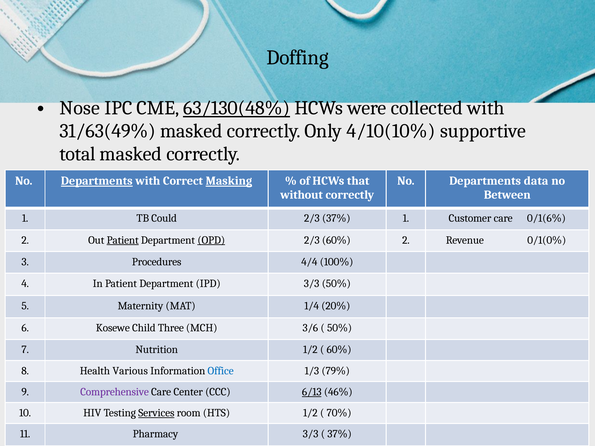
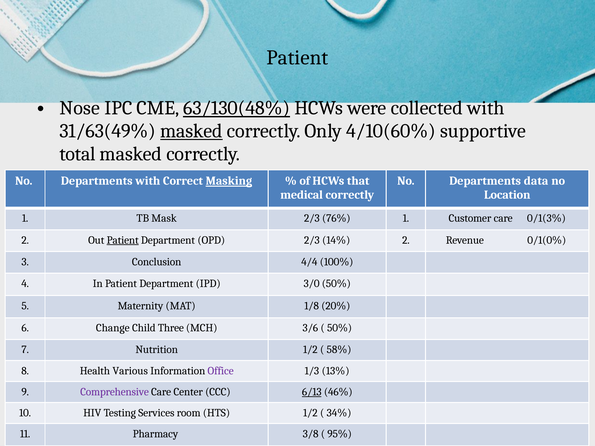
Doffing: Doffing -> Patient (297, 58)
masked underline: none -> present (191, 131)
4/10(10%: 4/10(10% -> 4/10(60% (391, 131)
Departments underline: present -> none (97, 181)
without: without -> medical (302, 195)
Between: Between -> Location (507, 195)
Could: Could -> Mask (164, 218)
2/3 37%: 37% -> 76% (336, 218)
0/1(6%: 0/1(6% -> 0/1(3% (546, 218)
OPD underline: present -> none (211, 240)
2/3 60%: 60% -> 14% (336, 240)
Procedures: Procedures -> Conclusion (157, 262)
IPD 3/3: 3/3 -> 3/0 (312, 284)
1/4: 1/4 -> 1/8 (312, 306)
Kosewe: Kosewe -> Change (113, 328)
60%: 60% -> 58% (339, 350)
Office colour: blue -> purple (221, 371)
79%: 79% -> 13% (336, 371)
Services underline: present -> none (156, 413)
70%: 70% -> 34% (339, 413)
Pharmacy 3/3: 3/3 -> 3/8 (311, 434)
37%: 37% -> 95% (340, 434)
